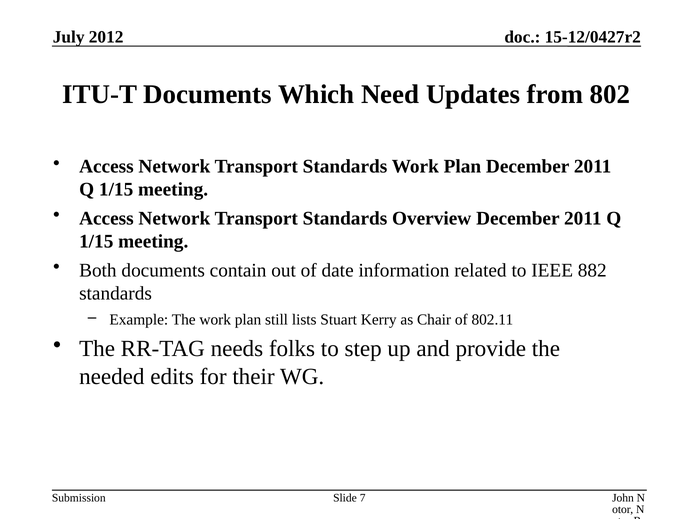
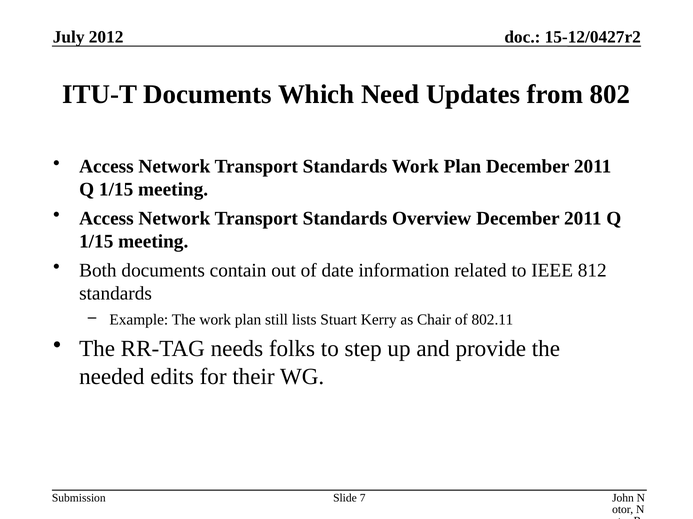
882: 882 -> 812 (592, 271)
